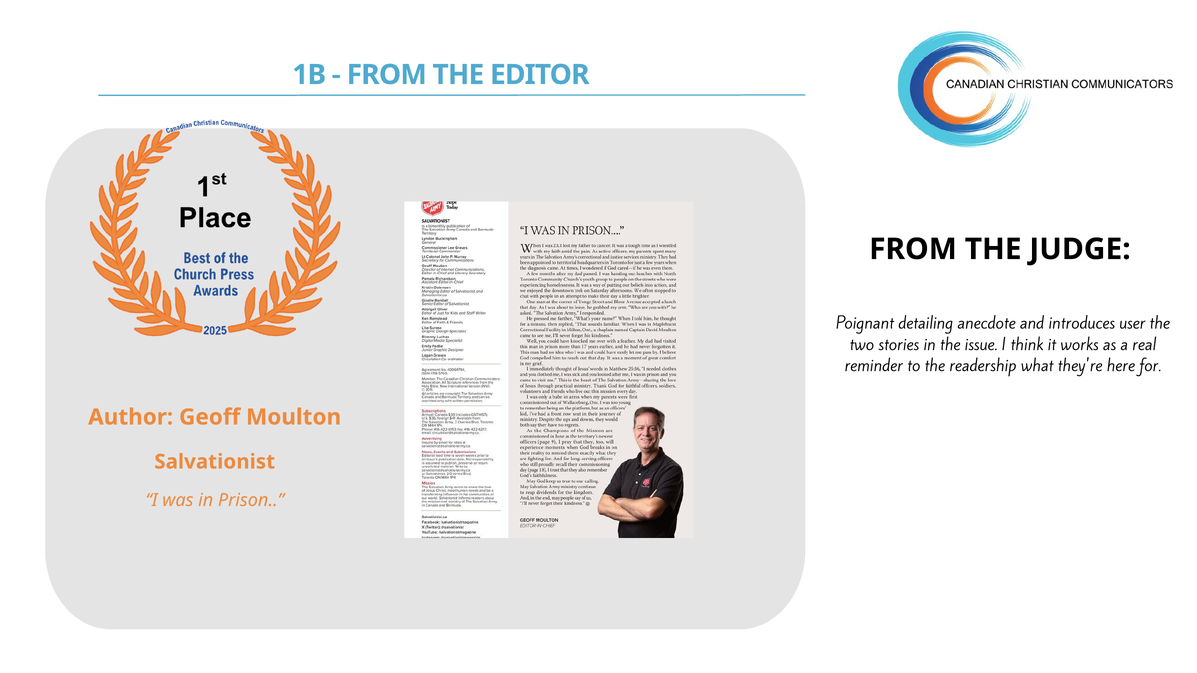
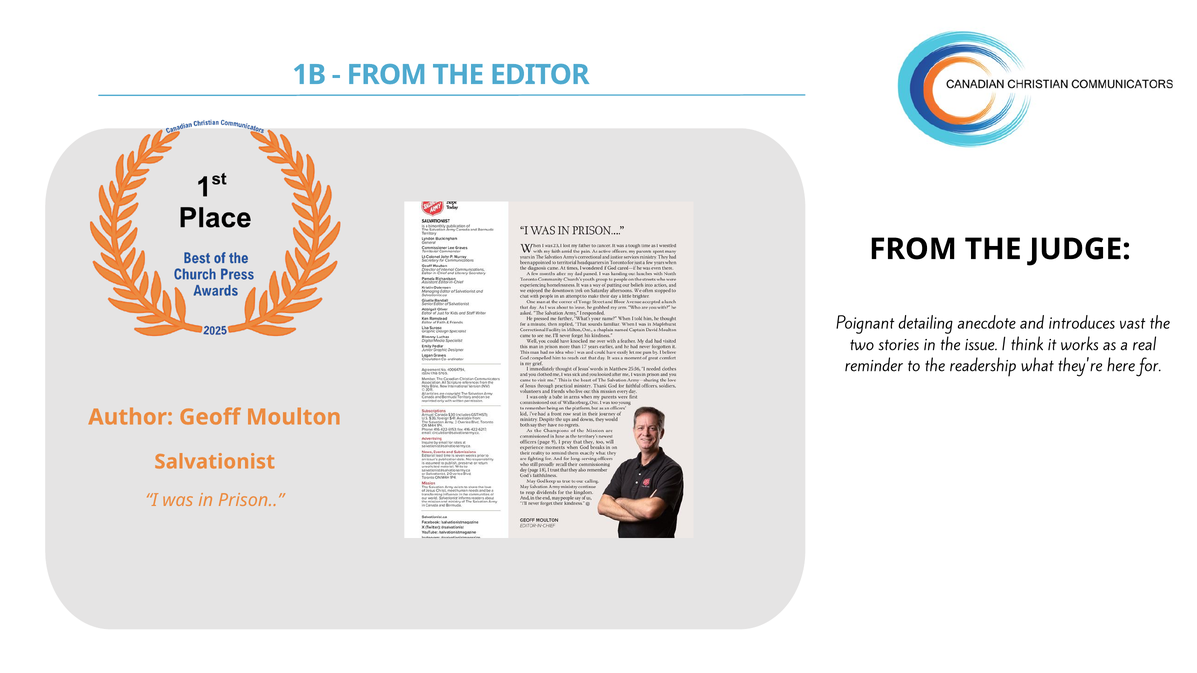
user: user -> vast (1132, 324)
